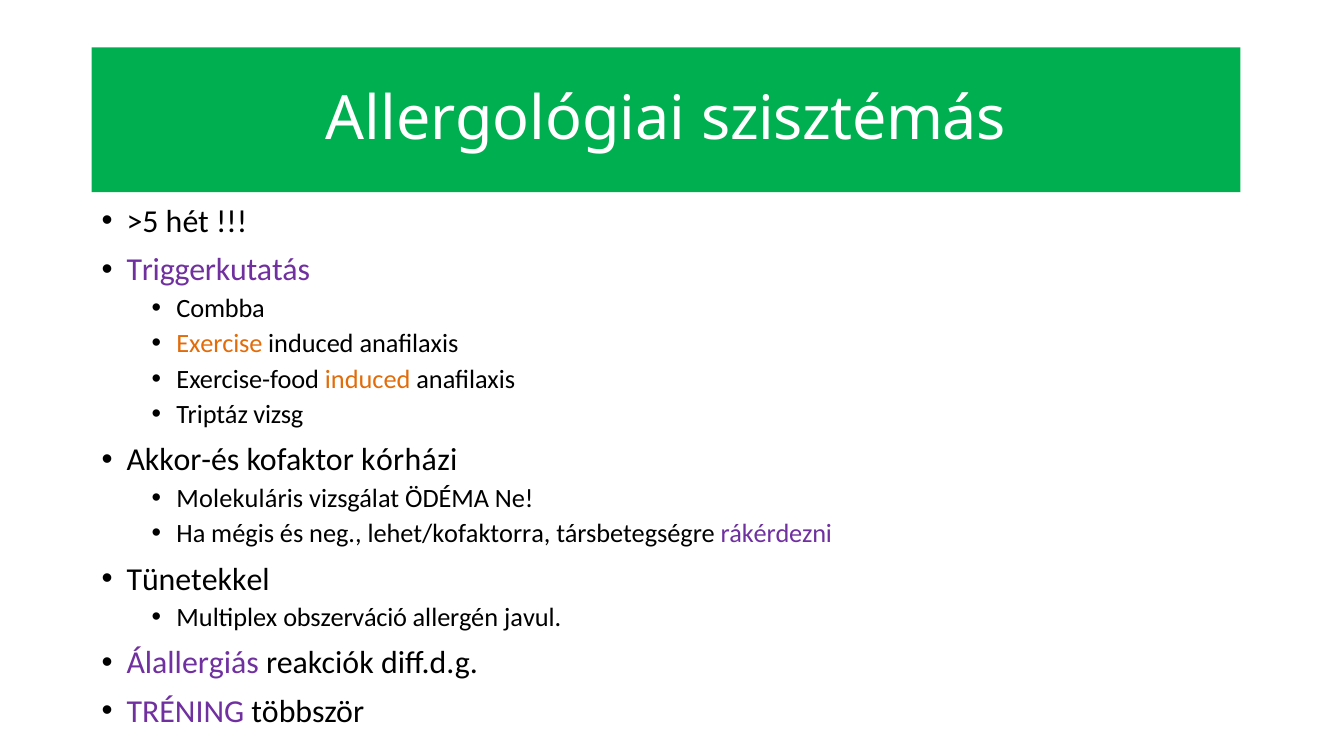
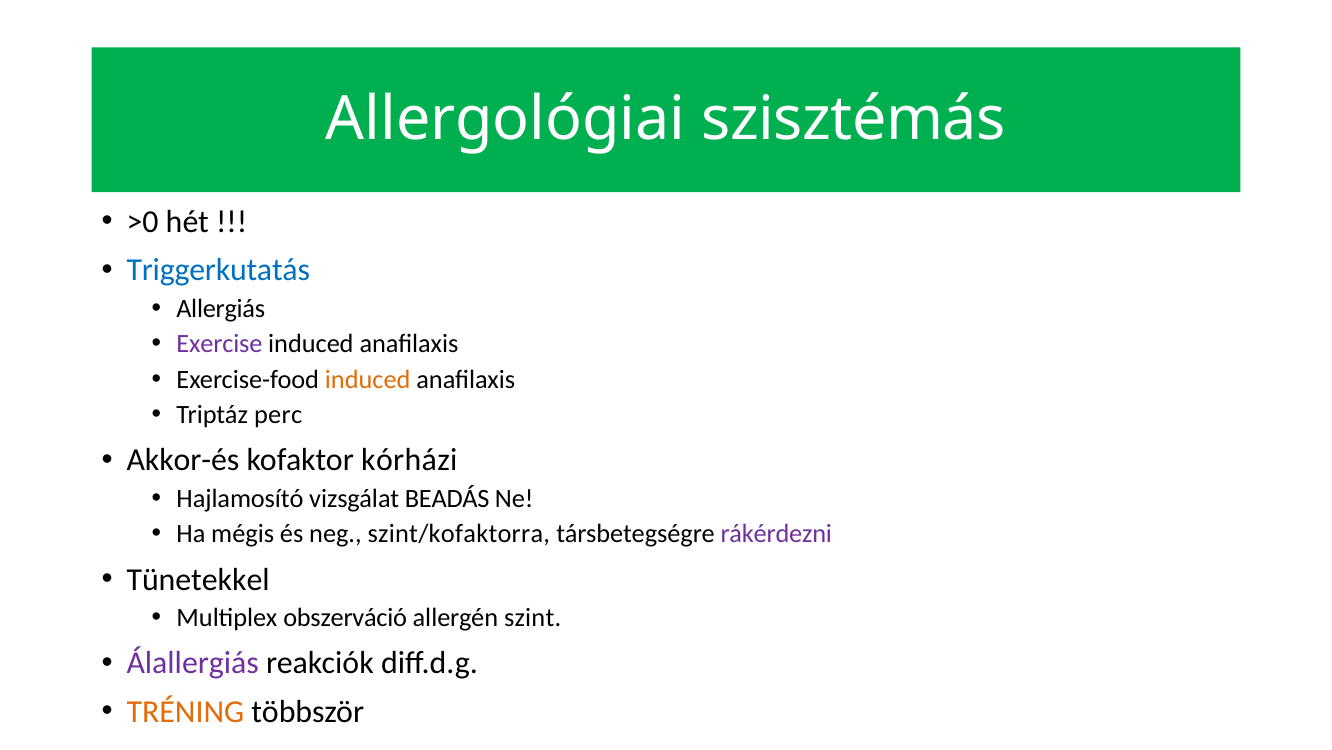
>5: >5 -> >0 (143, 221)
Triggerkutatás colour: purple -> blue (218, 270)
Combba: Combba -> Allergiás (221, 308)
Exercise colour: orange -> purple (219, 344)
vizsg: vizsg -> perc (278, 414)
Molekuláris: Molekuláris -> Hajlamosító (240, 498)
ÖDÉMA: ÖDÉMA -> BEADÁS (447, 498)
lehet/kofaktorra: lehet/kofaktorra -> szint/kofaktorra (459, 534)
javul: javul -> szint (533, 617)
TRÉNING colour: purple -> orange (185, 711)
